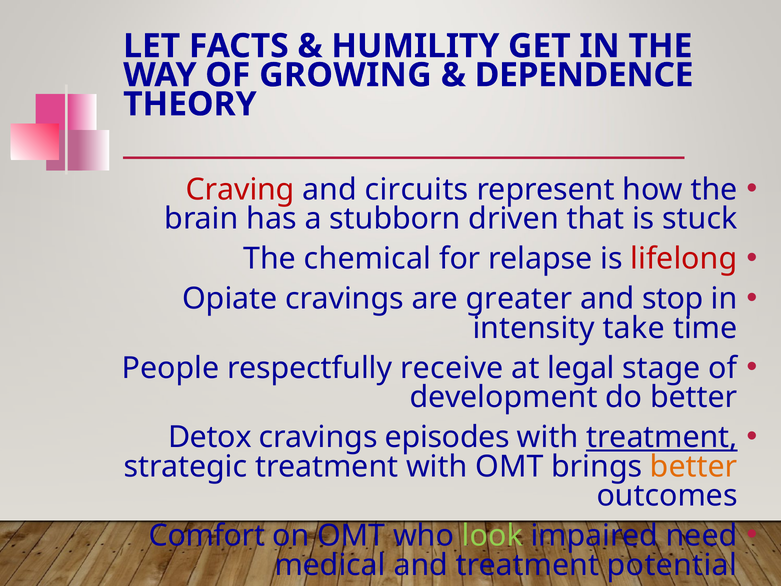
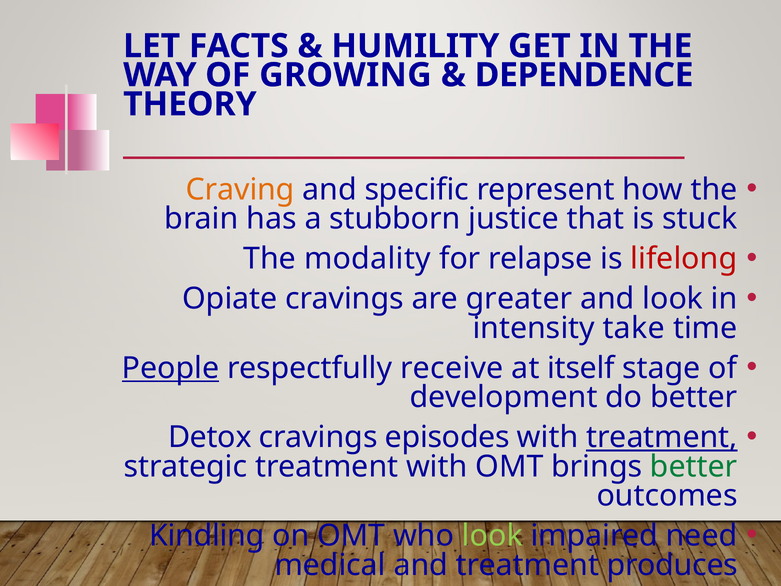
Craving colour: red -> orange (240, 190)
circuits: circuits -> specific (417, 190)
driven: driven -> justice (514, 219)
chemical: chemical -> modality (367, 259)
and stop: stop -> look (673, 299)
People underline: none -> present (171, 368)
legal: legal -> itself (581, 368)
better colour: orange -> green (694, 466)
Comfort: Comfort -> Kindling (207, 536)
potential: potential -> produces (672, 565)
